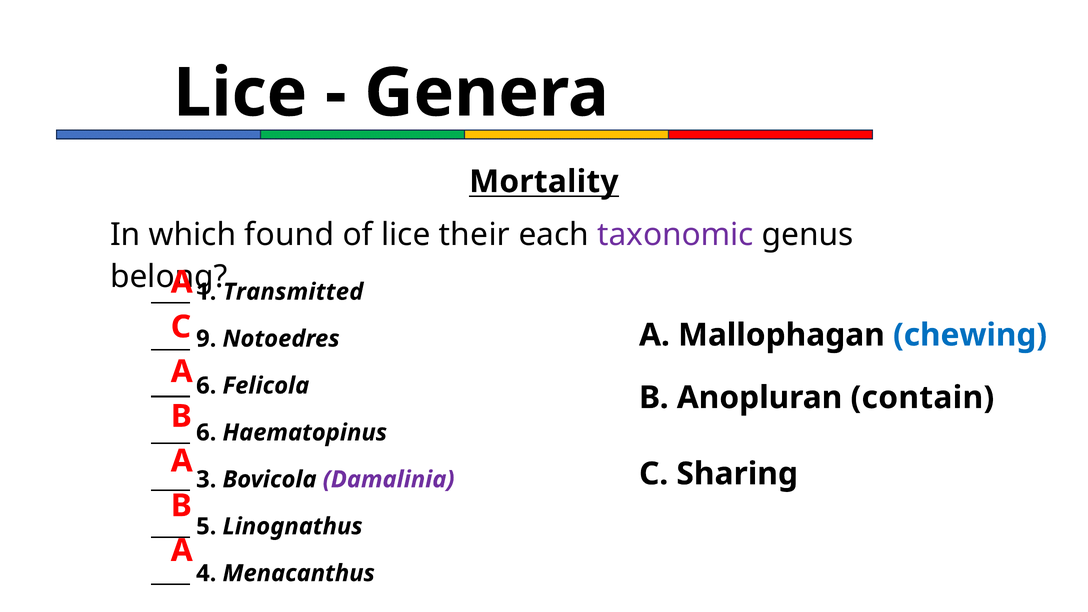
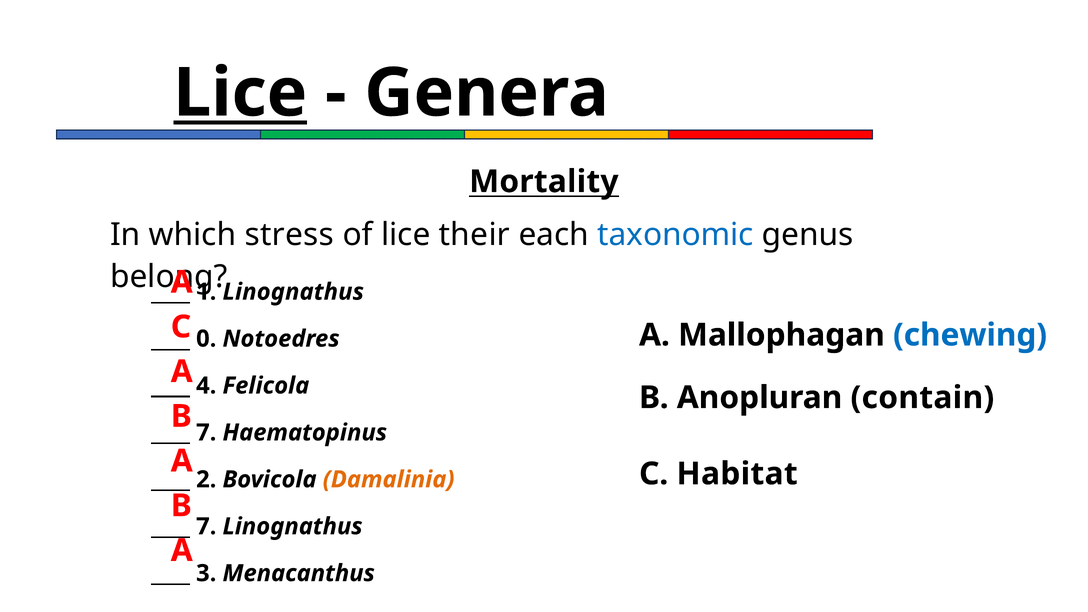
Lice underline: none -> present (240, 93)
found: found -> stress (289, 235)
taxonomic colour: purple -> blue (675, 235)
Transmitted: Transmitted -> Linognathus (293, 292)
9: 9 -> 0 (206, 339)
6: 6 -> 4 (206, 386)
6: 6 -> 7 (206, 433)
Sharing: Sharing -> Habitat (737, 474)
3: 3 -> 2 (206, 479)
Damalinia colour: purple -> orange (389, 479)
5: 5 -> 7 (206, 526)
4: 4 -> 3 (206, 573)
